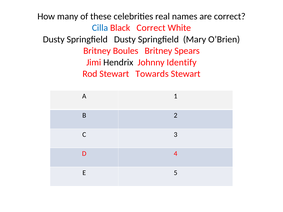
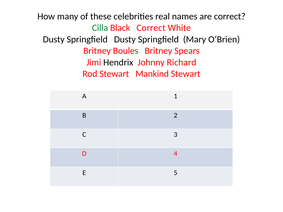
Cilla colour: blue -> green (100, 28)
Identify: Identify -> Richard (182, 62)
Towards: Towards -> Mankind (152, 74)
